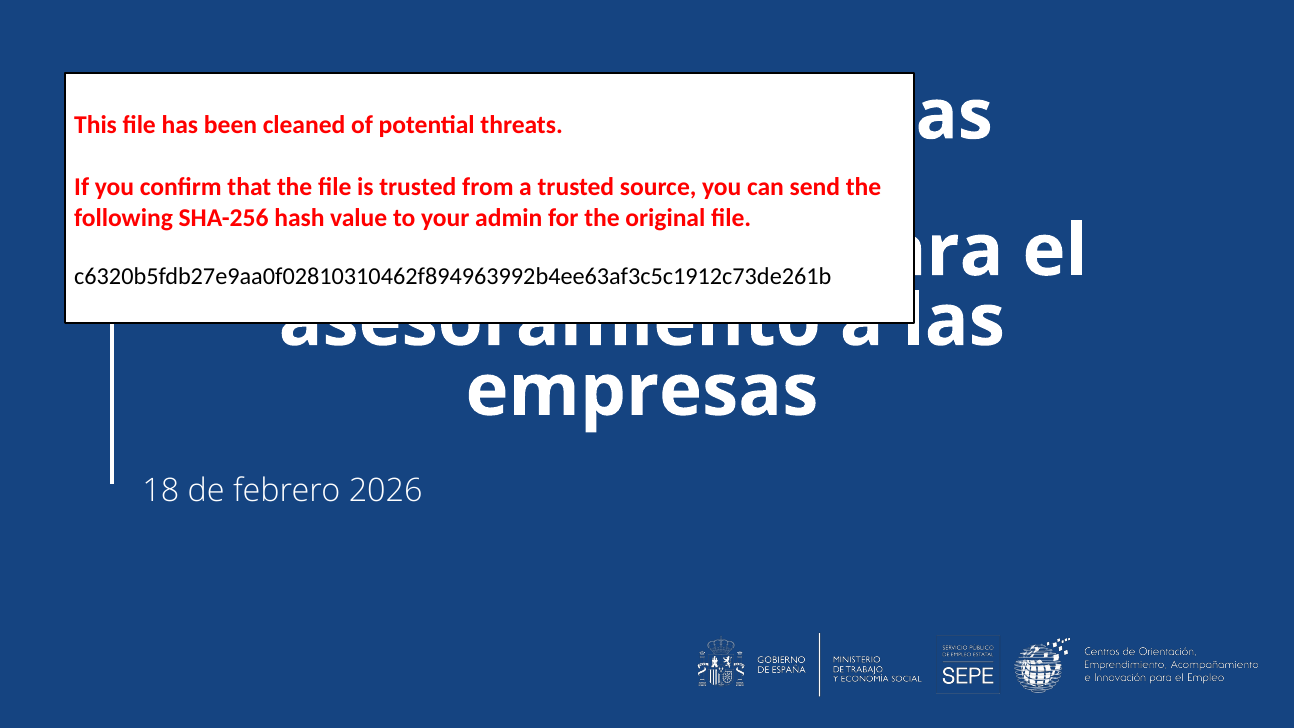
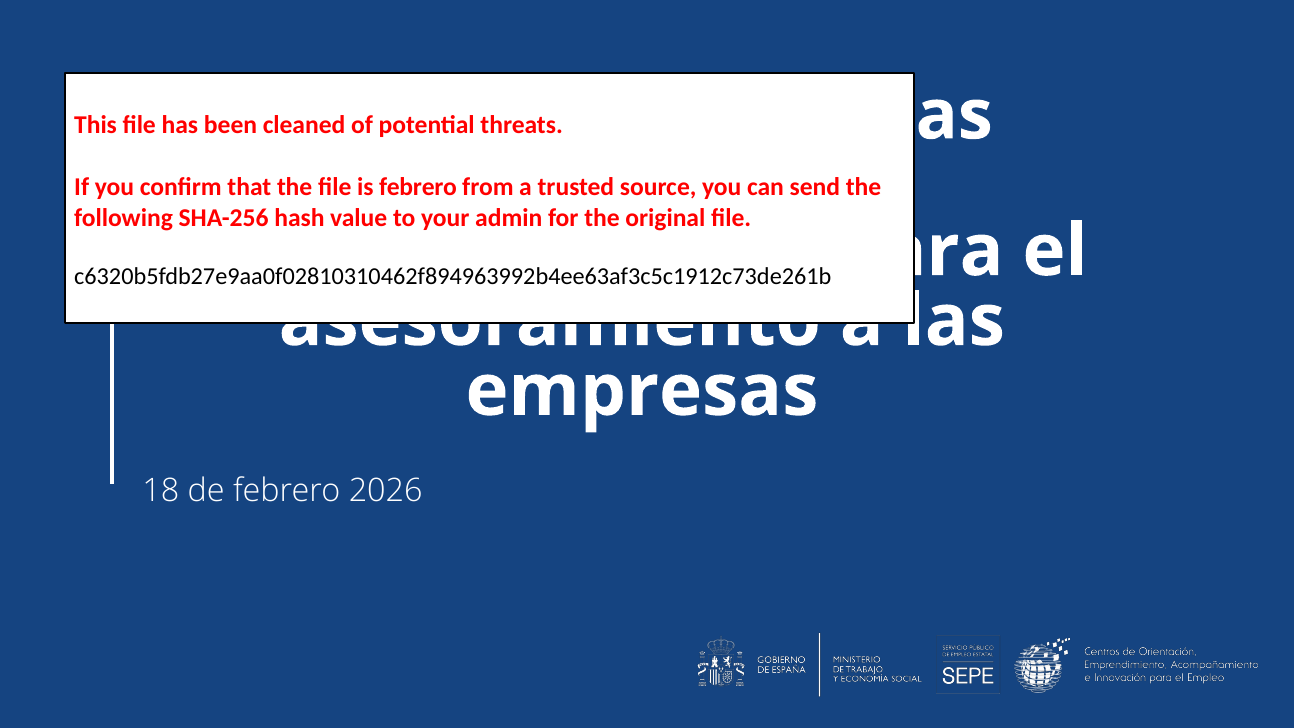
is trusted: trusted -> febrero (418, 187)
